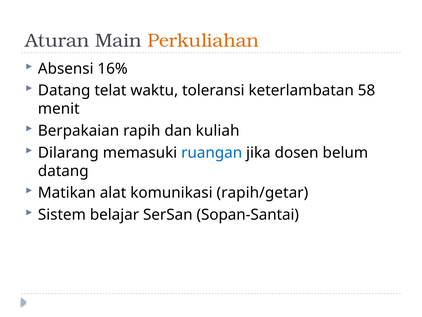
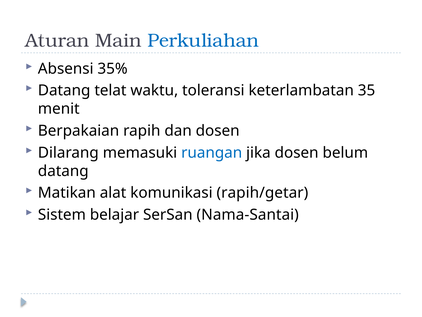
Perkuliahan colour: orange -> blue (203, 41)
16%: 16% -> 35% (113, 69)
58: 58 -> 35 (367, 90)
dan kuliah: kuliah -> dosen (218, 131)
Sopan-Santai: Sopan-Santai -> Nama-Santai (248, 214)
